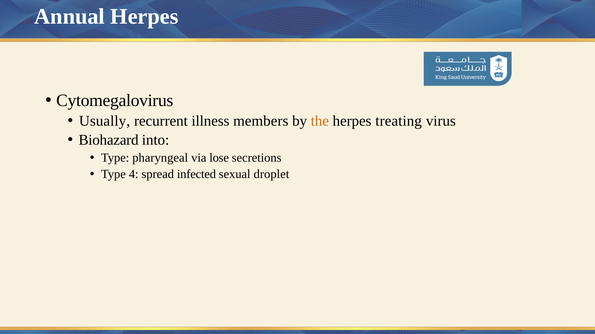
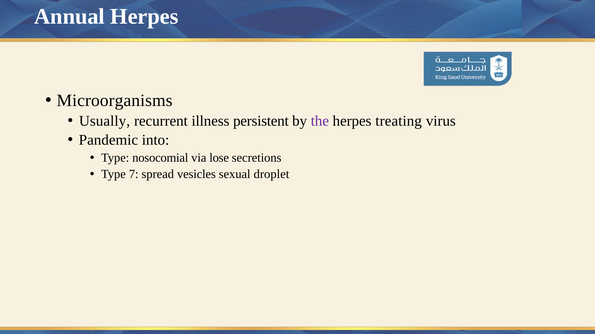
Cytomegalovirus: Cytomegalovirus -> Microorganisms (115, 101)
members: members -> persistent (261, 121)
the colour: orange -> purple (320, 121)
Biohazard: Biohazard -> Pandemic (108, 140)
pharyngeal: pharyngeal -> nosocomial (160, 158)
4: 4 -> 7 (134, 175)
infected: infected -> vesicles (196, 175)
